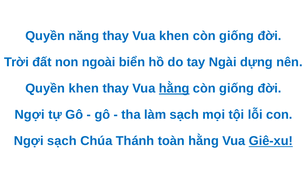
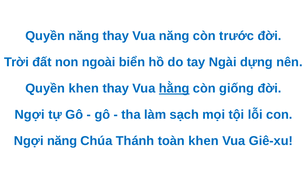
Vua khen: khen -> năng (174, 36)
giống: giống -> trước (237, 36)
Ngợi sạch: sạch -> năng (62, 141)
toàn hằng: hằng -> khen (203, 141)
Giê-xu underline: present -> none (271, 141)
